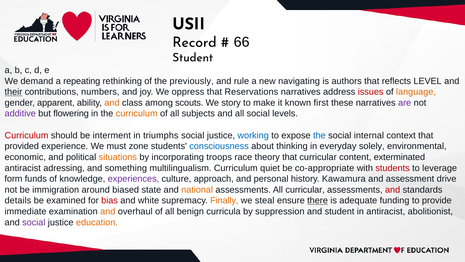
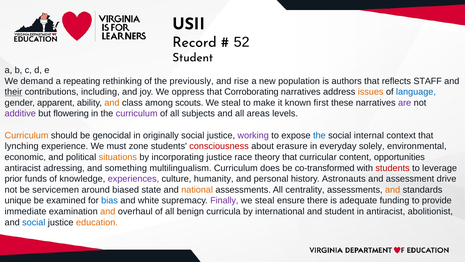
66: 66 -> 52 (242, 42)
rule: rule -> rise (241, 81)
navigating: navigating -> population (299, 81)
LEVEL: LEVEL -> STAFF (428, 81)
numbers: numbers -> including (100, 92)
Reservations: Reservations -> Corroborating (251, 92)
issues colour: red -> orange (371, 92)
language colour: orange -> blue (416, 92)
story: story -> steal (231, 103)
curriculum colour: orange -> purple (137, 113)
all social: social -> areas (258, 113)
Curriculum colour: red -> orange (27, 135)
interment: interment -> genocidal (112, 135)
triumphs: triumphs -> originally (161, 135)
working colour: blue -> purple (253, 135)
provided: provided -> lynching (22, 146)
consciousness colour: blue -> red (219, 146)
thinking: thinking -> erasure (292, 146)
incorporating troops: troops -> justice (219, 157)
exterminated: exterminated -> opportunities (399, 157)
quiet: quiet -> does (270, 168)
co-appropriate: co-appropriate -> co-transformed (325, 168)
form: form -> prior (13, 179)
approach: approach -> humanity (214, 179)
Kawamura: Kawamura -> Astronauts (344, 179)
immigration: immigration -> servicemen (56, 189)
All curricular: curricular -> centrality (305, 189)
and colour: red -> orange (393, 189)
details: details -> unique (18, 200)
bias colour: red -> blue (110, 200)
Finally colour: orange -> purple (224, 200)
there underline: present -> none (318, 200)
suppression: suppression -> international (280, 211)
social colour: purple -> blue (34, 222)
